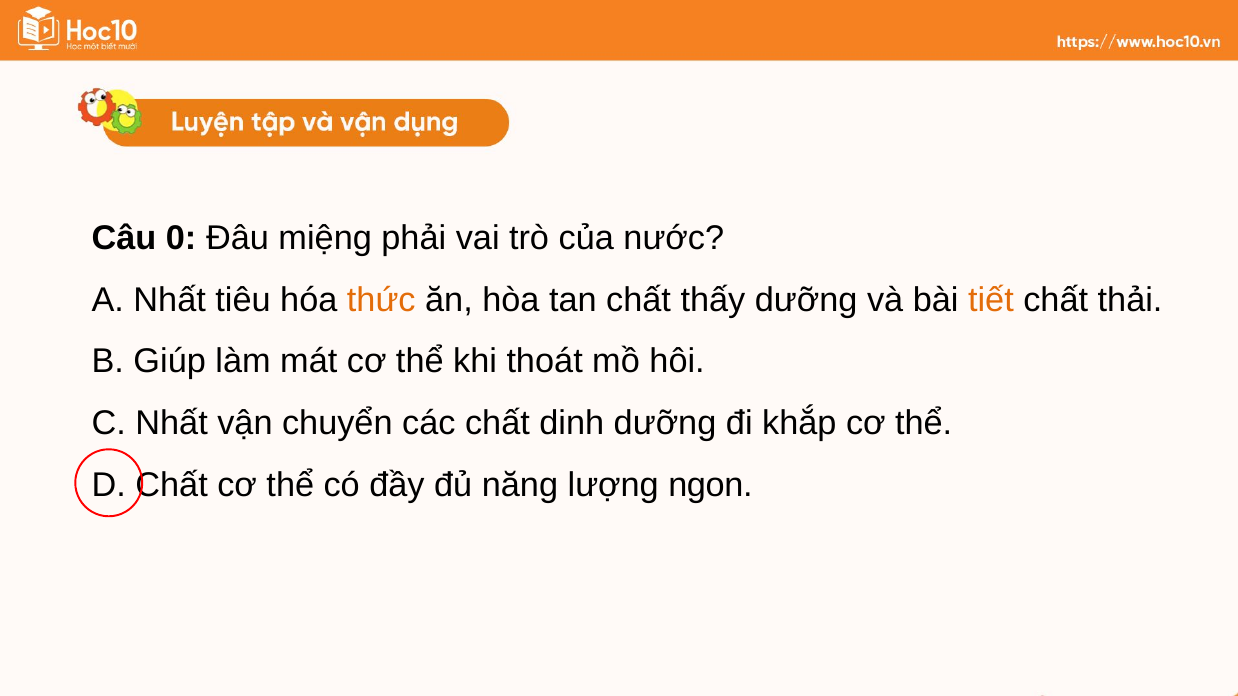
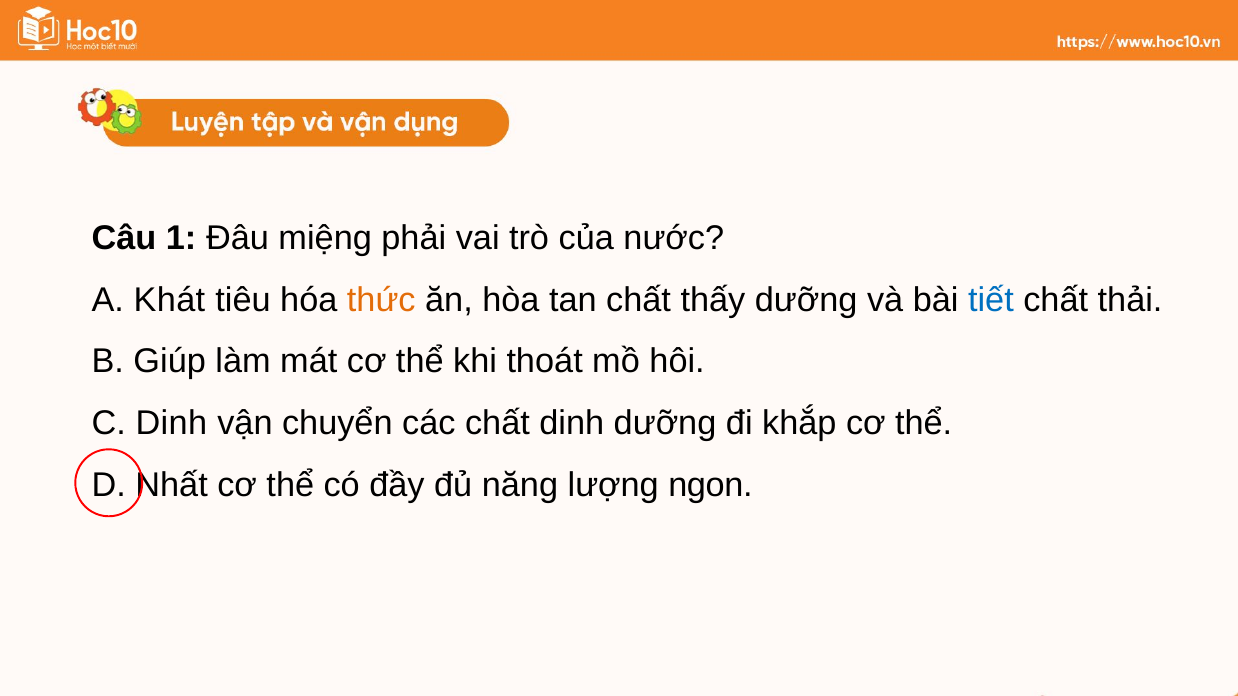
0: 0 -> 1 (181, 238)
A Nhất: Nhất -> Khát (169, 300)
tiết colour: orange -> blue (991, 300)
C Nhất: Nhất -> Dinh (171, 424)
D Chất: Chất -> Nhất (172, 485)
